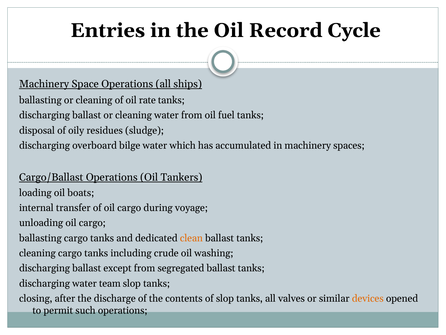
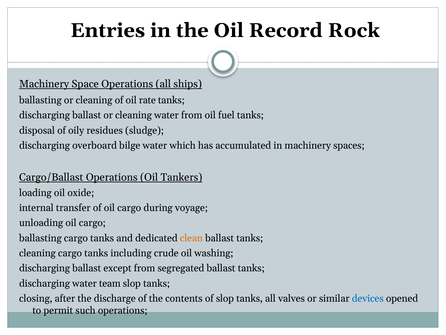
Cycle: Cycle -> Rock (354, 30)
boats: boats -> oxide (81, 192)
devices colour: orange -> blue (368, 298)
